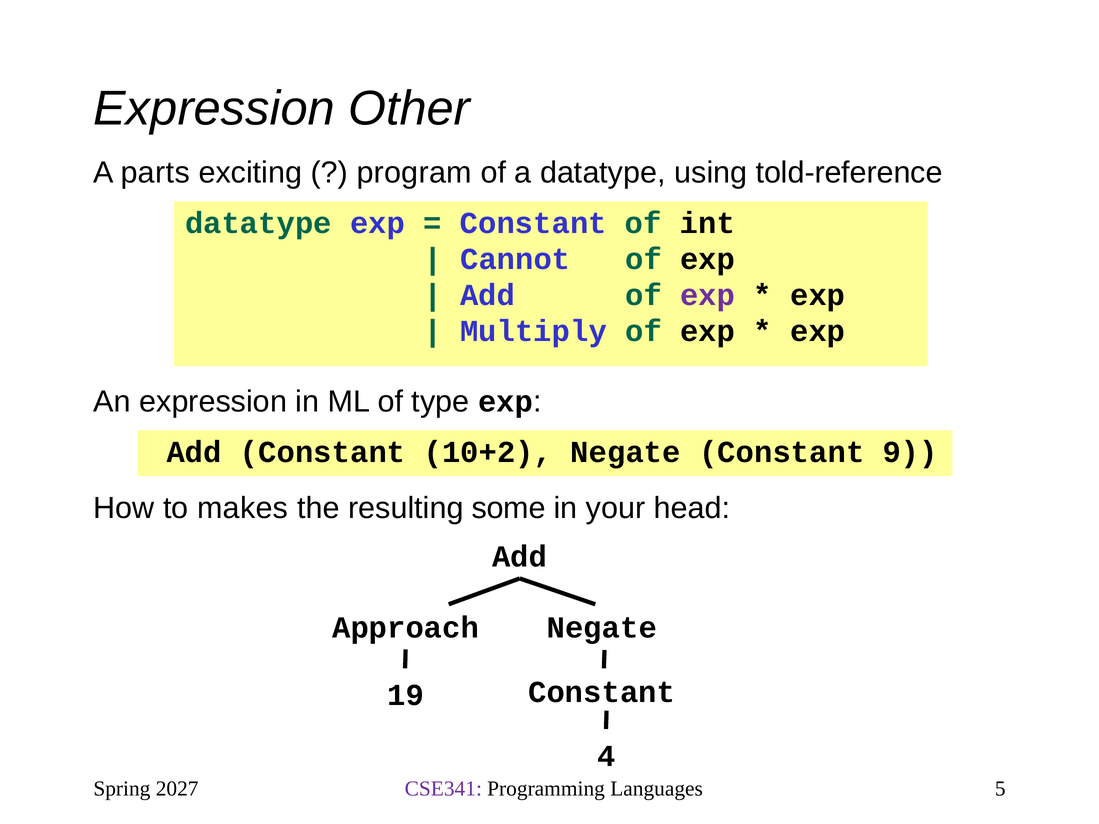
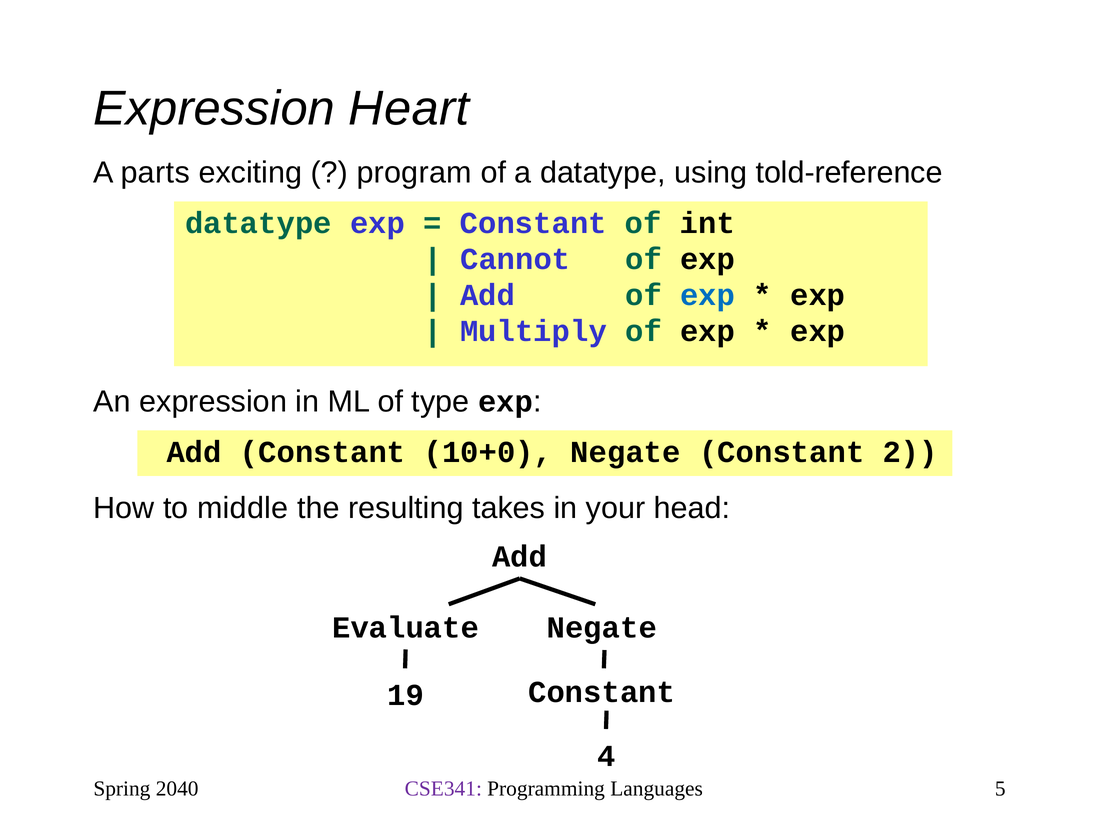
Other: Other -> Heart (409, 109)
exp colour: purple -> blue (708, 295)
10+2: 10+2 -> 10+0 (488, 452)
9: 9 -> 2 (910, 452)
makes: makes -> middle (243, 508)
some: some -> takes (509, 508)
Approach: Approach -> Evaluate (406, 628)
2027: 2027 -> 2040 (177, 789)
